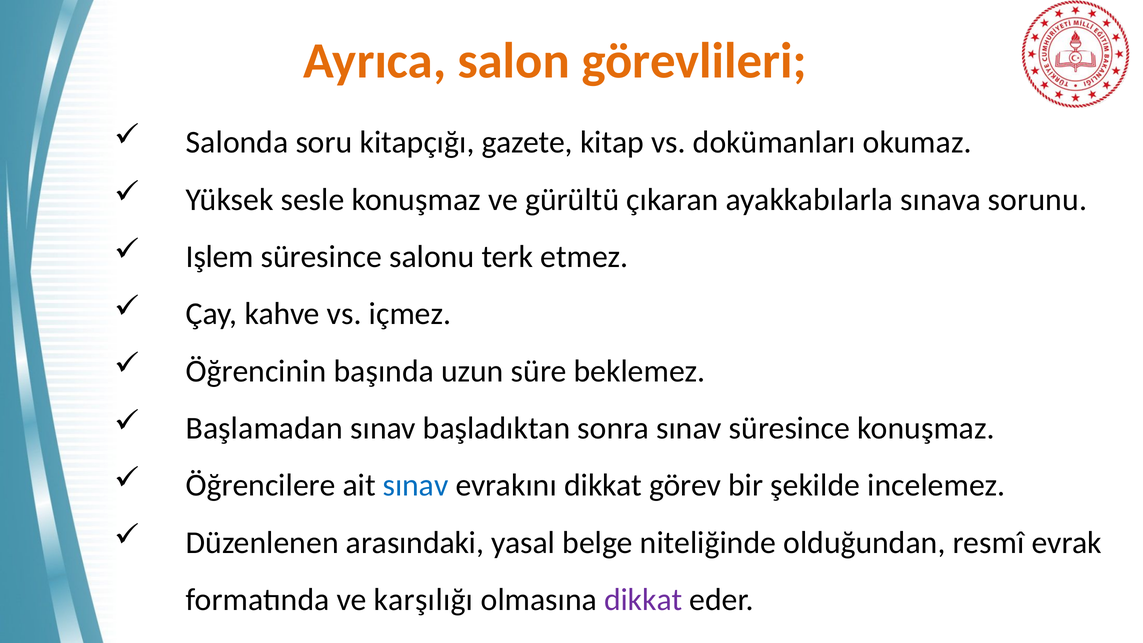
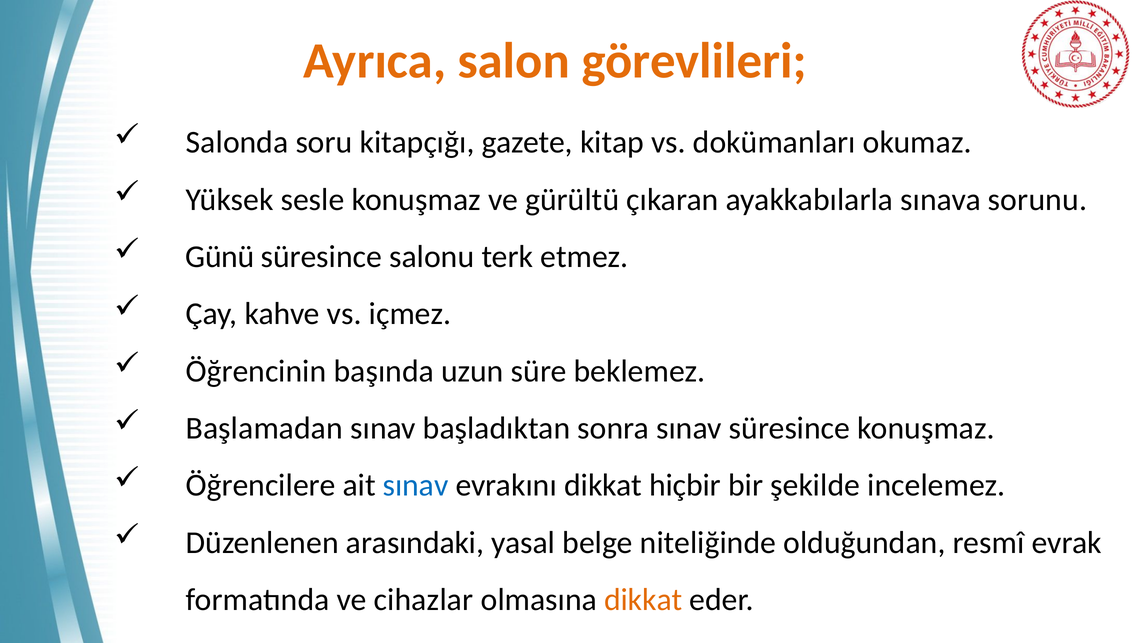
Işlem: Işlem -> Günü (220, 257)
görev: görev -> hiçbir (685, 485)
karşılığı: karşılığı -> cihazlar (423, 600)
dikkat colour: purple -> orange (643, 600)
